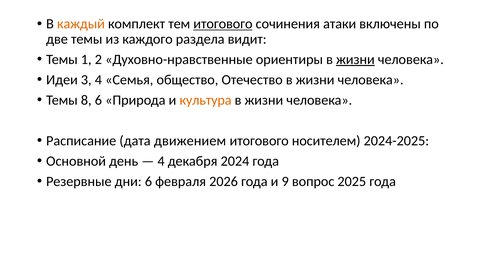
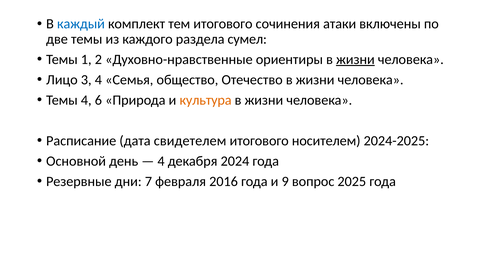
каждый colour: orange -> blue (81, 24)
итогового underline: present -> none (223, 24)
видит: видит -> сумел (247, 39)
Идеи: Идеи -> Лицо (62, 80)
Темы 8: 8 -> 4 (86, 100)
движением: движением -> свидетелем (190, 141)
дни 6: 6 -> 7 (148, 182)
2026: 2026 -> 2016 (224, 182)
